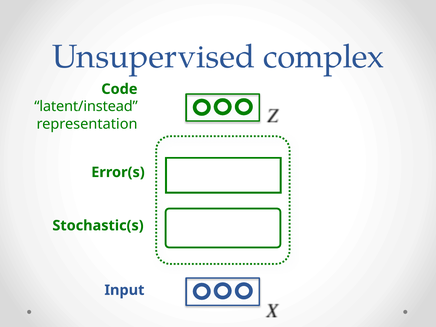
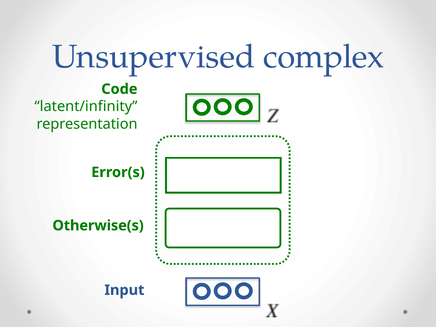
latent/instead: latent/instead -> latent/infinity (86, 107)
Stochastic(s: Stochastic(s -> Otherwise(s (98, 226)
